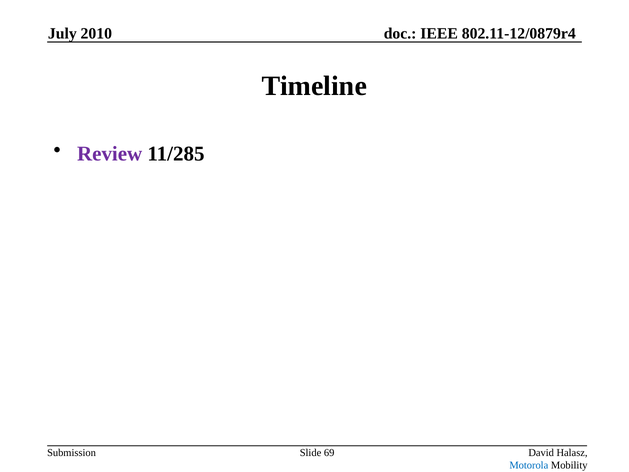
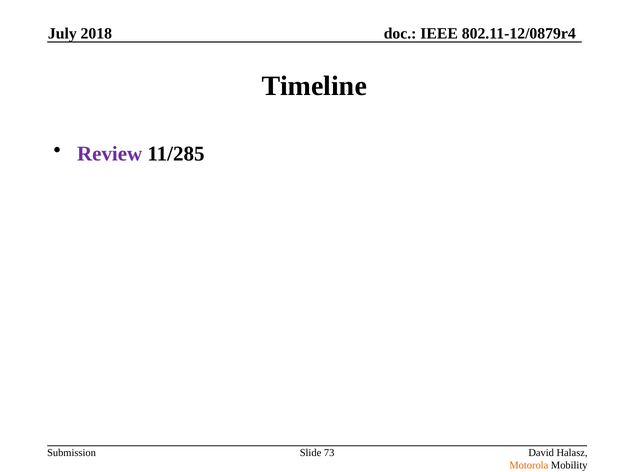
2010: 2010 -> 2018 (96, 34)
69: 69 -> 73 (329, 452)
Motorola colour: blue -> orange (529, 465)
